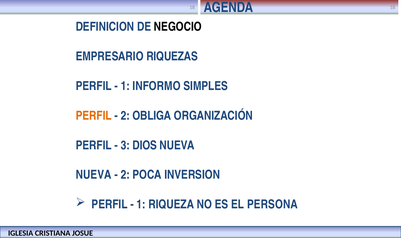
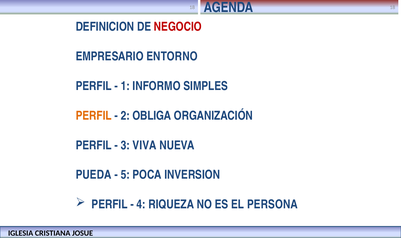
NEGOCIO colour: black -> red (178, 27)
RIQUEZAS: RIQUEZAS -> ENTORNO (172, 57)
DIOS: DIOS -> VIVA (145, 146)
NUEVA: NUEVA -> PUEDA (94, 175)
2: 2 -> 5 (125, 175)
1: 1 -> 4 (141, 205)
